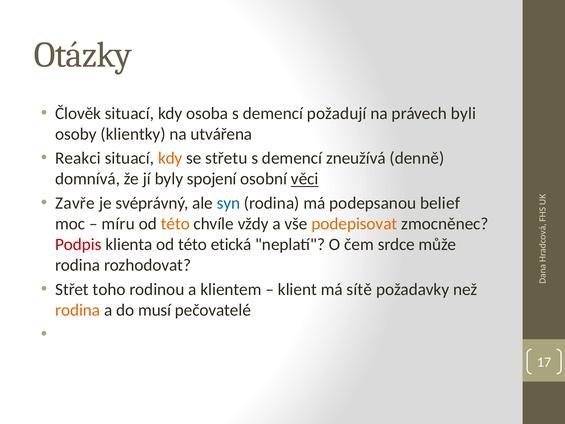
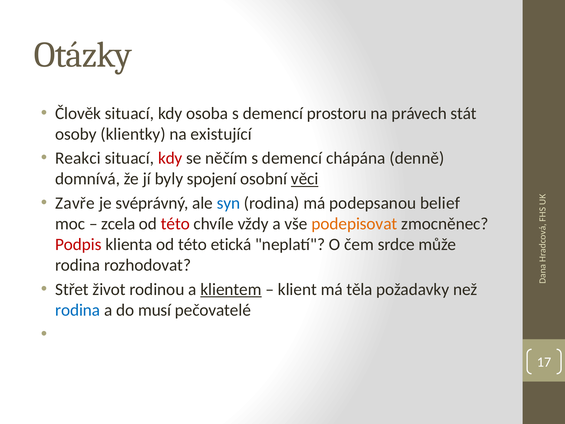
požadují: požadují -> prostoru (337, 113)
byli: byli -> stát (464, 113)
utvářena: utvářena -> existující (221, 134)
kdy colour: orange -> red (170, 158)
střetu: střetu -> něčím (226, 158)
zneužívá: zneužívá -> chápána (356, 158)
míru: míru -> zcela (118, 224)
této colour: orange -> red (175, 224)
toho: toho -> život (109, 289)
klientem underline: none -> present (231, 289)
sítě: sítě -> těla (360, 289)
rodina colour: orange -> blue (78, 310)
